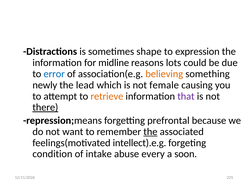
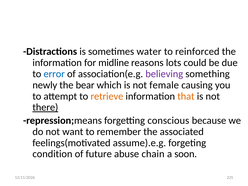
shape: shape -> water (149, 52)
expression: expression -> reinforced (197, 52)
believing colour: orange -> purple (164, 74)
lead: lead -> bear (85, 85)
that colour: purple -> orange (186, 96)
prefrontal: prefrontal -> conscious (168, 121)
the underline: present -> none (150, 132)
intellect).e.g: intellect).e.g -> assume).e.g (139, 143)
intake: intake -> future (99, 154)
every: every -> chain (153, 154)
